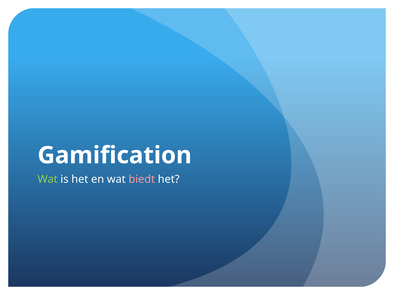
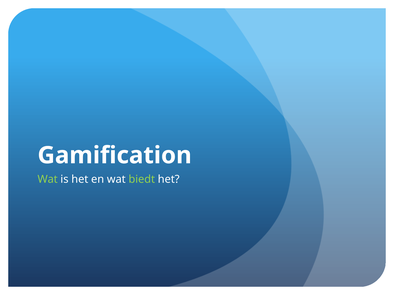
biedt colour: pink -> light green (142, 180)
